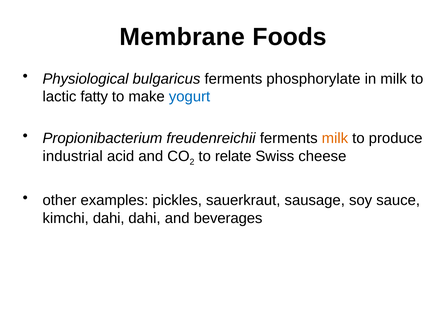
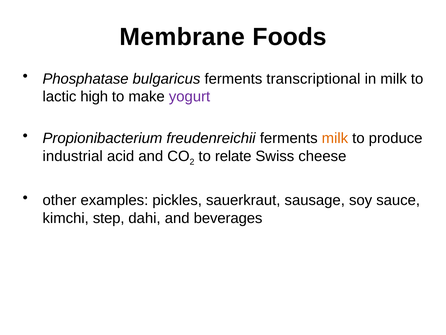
Physiological: Physiological -> Phosphatase (86, 79)
phosphorylate: phosphorylate -> transcriptional (313, 79)
fatty: fatty -> high (94, 97)
yogurt colour: blue -> purple (190, 97)
kimchi dahi: dahi -> step (109, 218)
